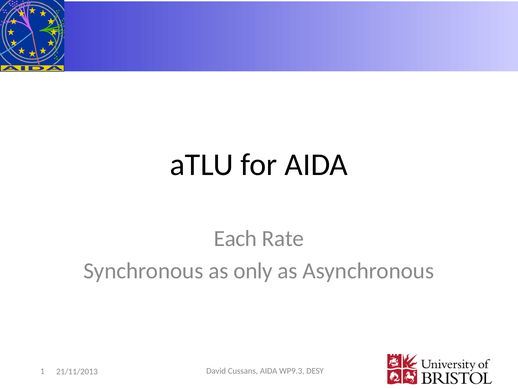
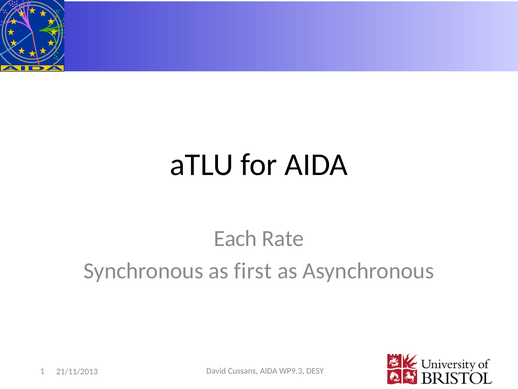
only: only -> first (253, 270)
